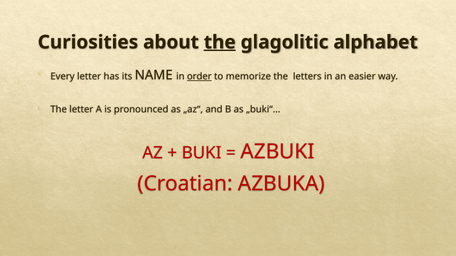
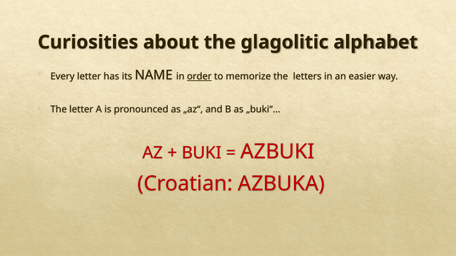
the underline: present -> none (220, 42)
